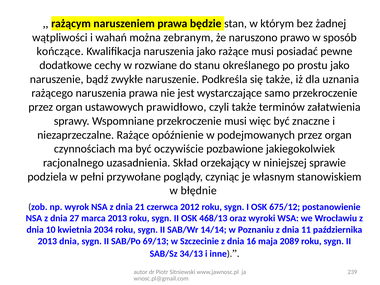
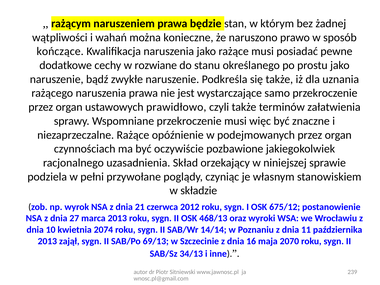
zebranym: zebranym -> konieczne (188, 37)
błędnie: błędnie -> składzie (199, 191)
2034: 2034 -> 2074 (103, 230)
2013 dnia: dnia -> zajął (69, 241)
2089: 2089 -> 2070 (289, 241)
